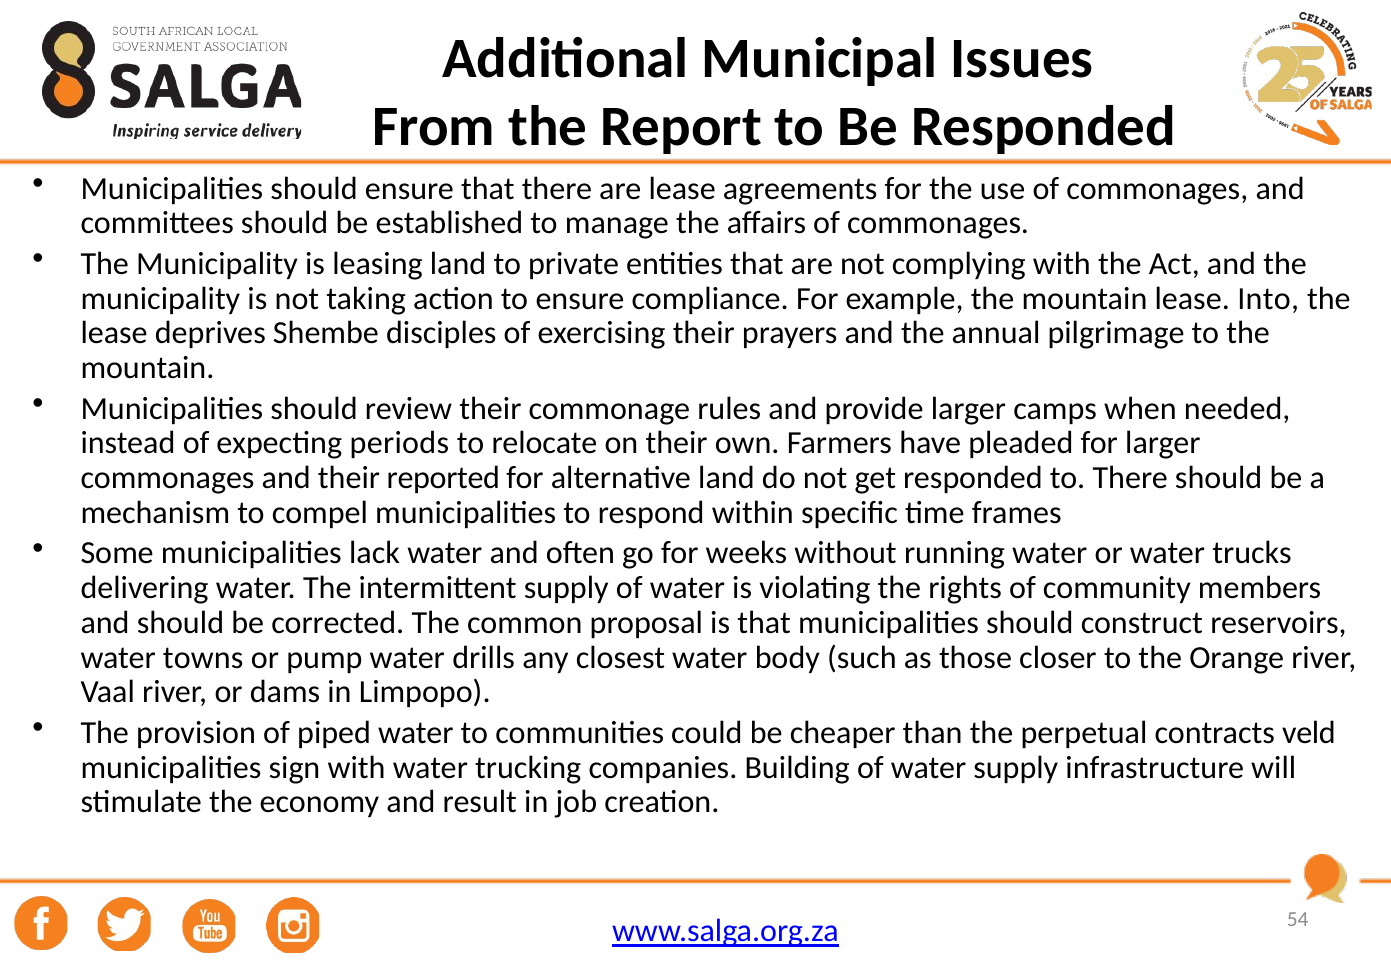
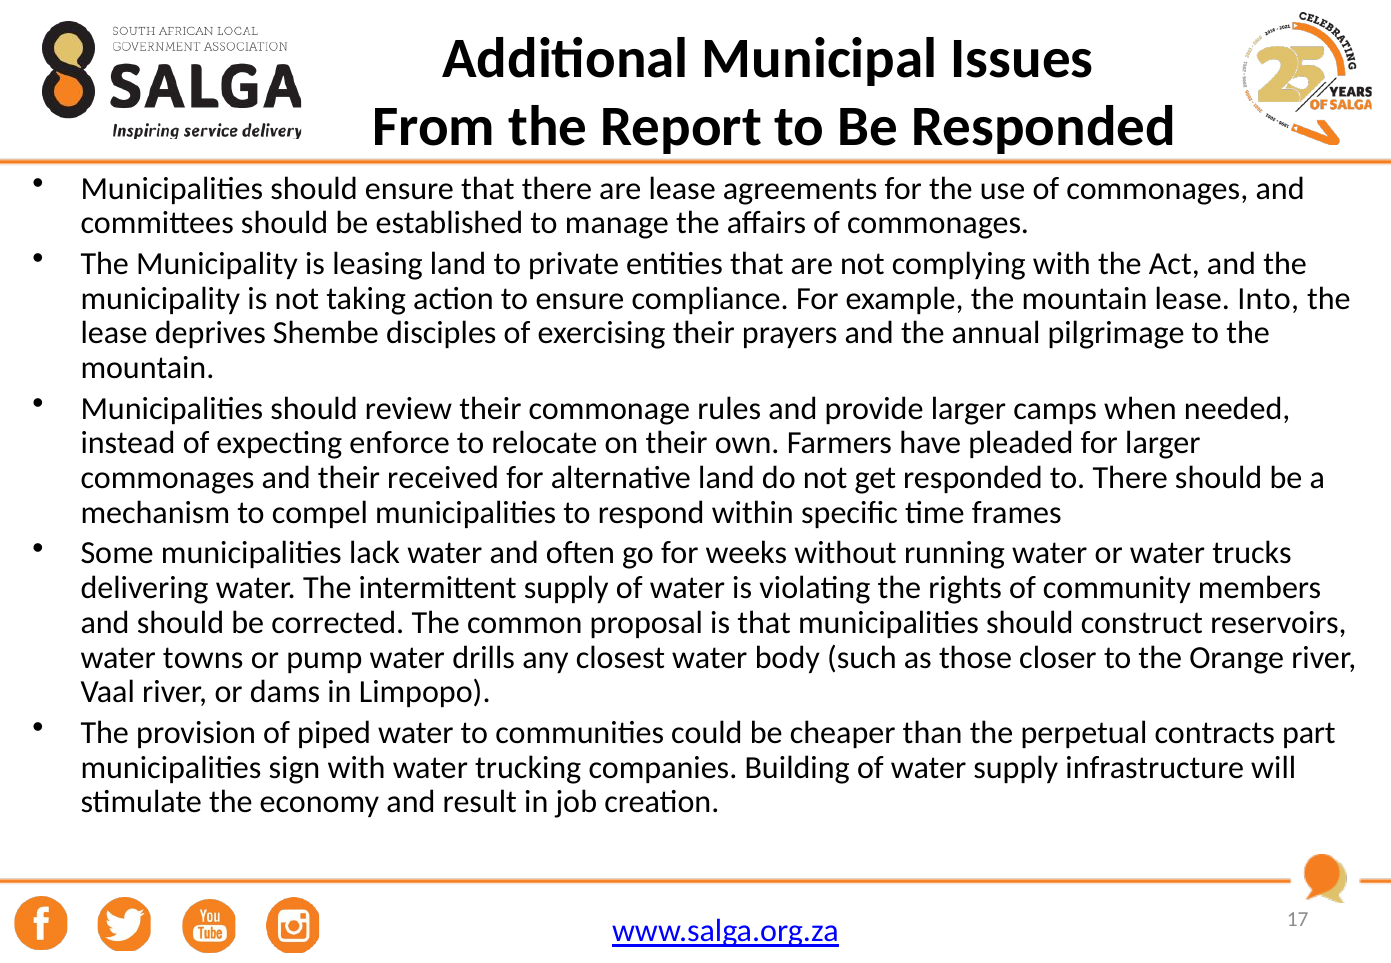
periods: periods -> enforce (400, 443)
reported: reported -> received (443, 478)
veld: veld -> part (1309, 733)
54: 54 -> 17 (1298, 919)
